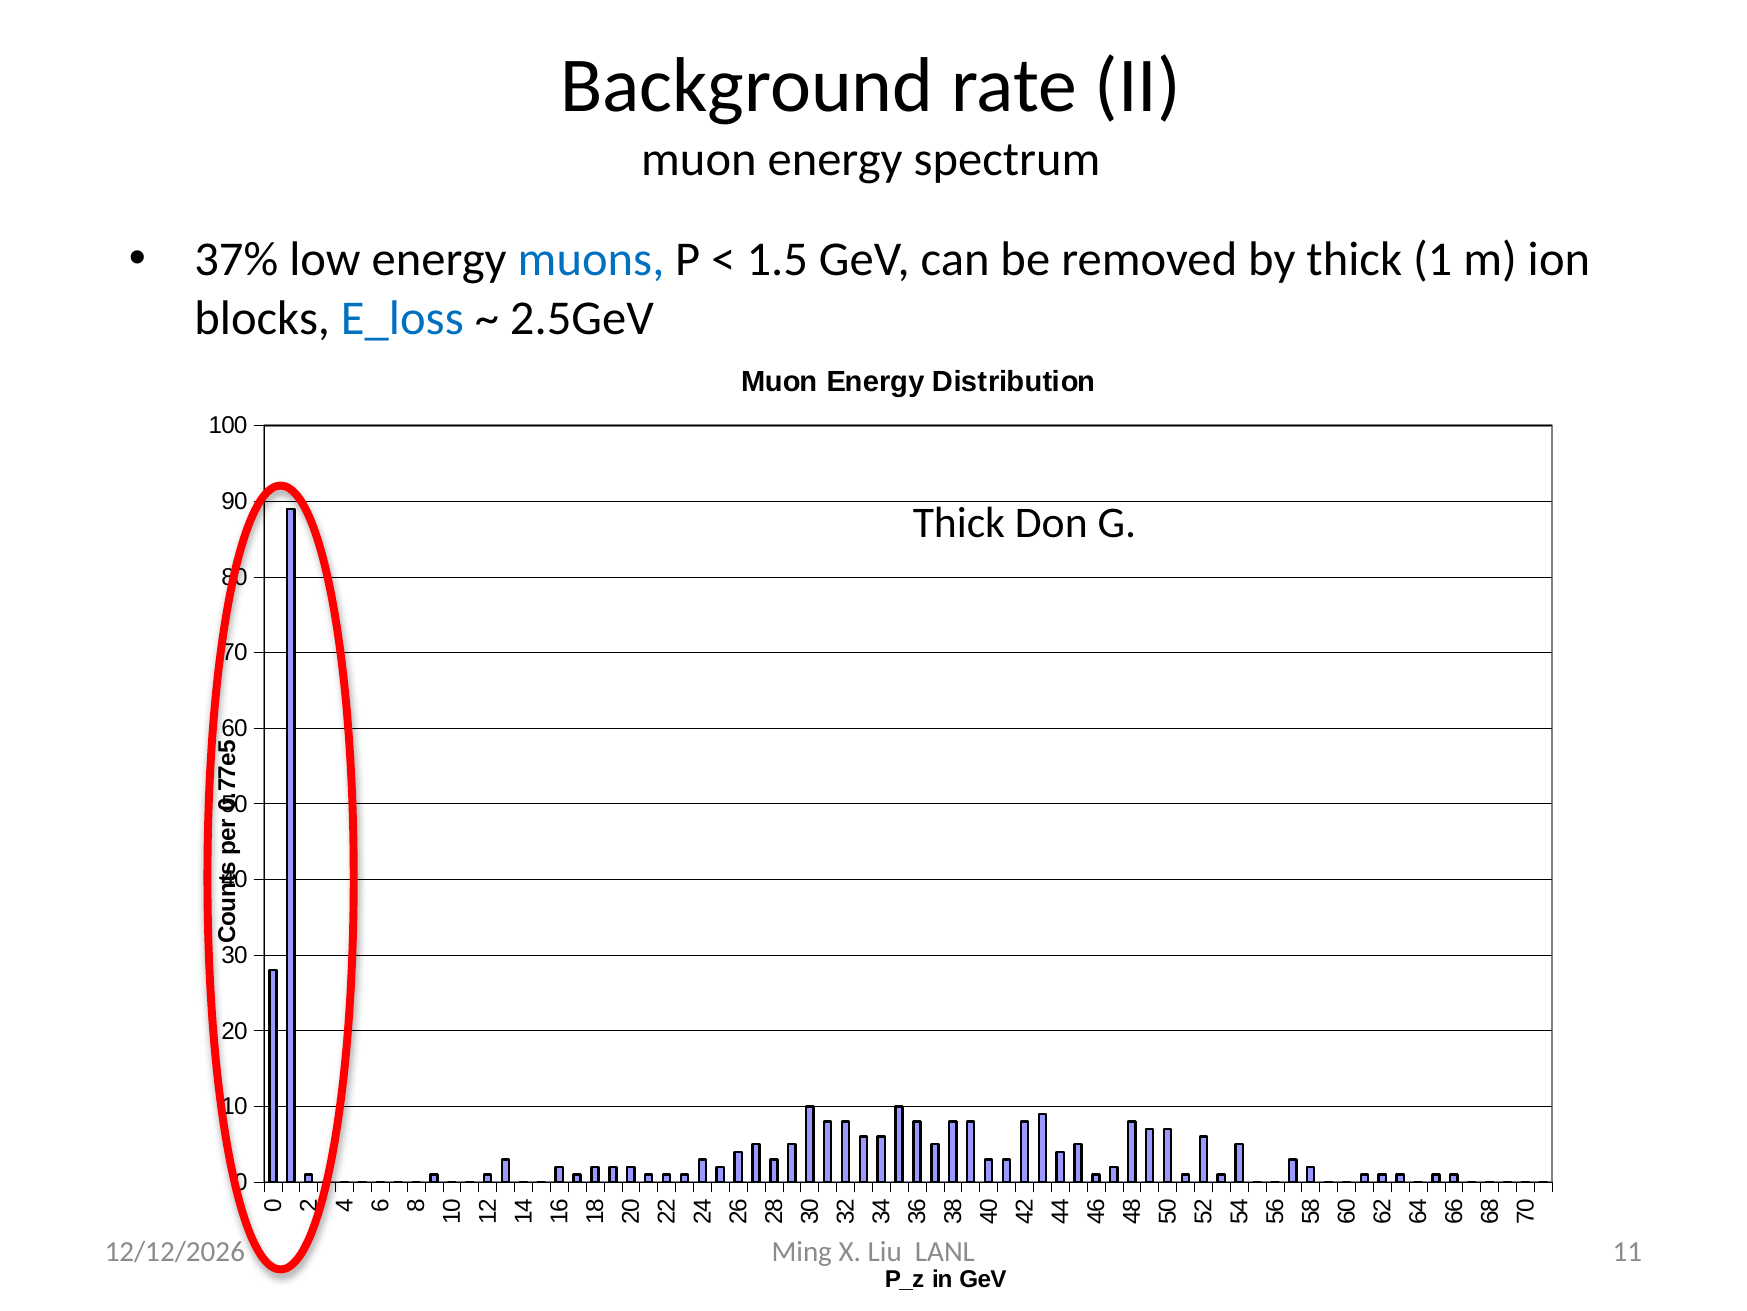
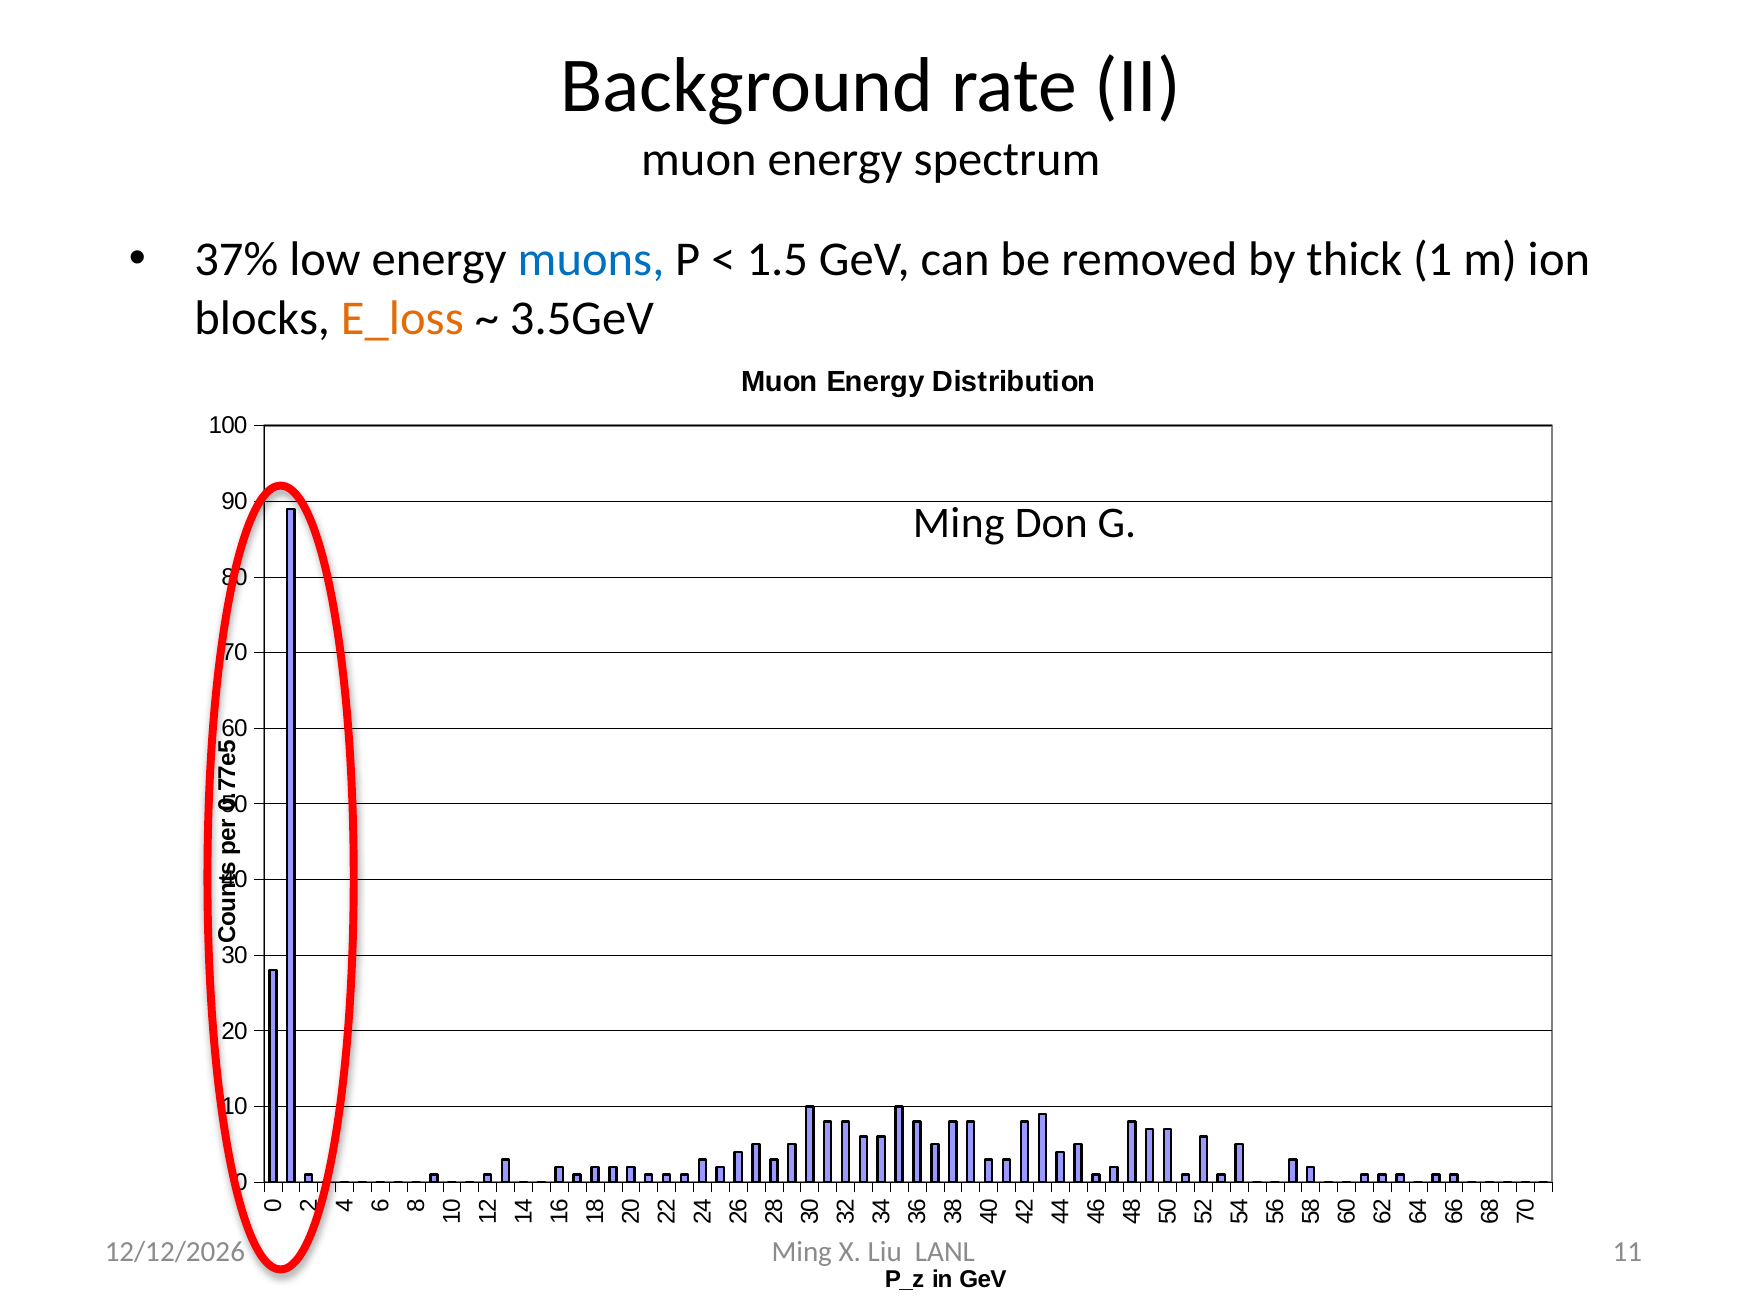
E_loss colour: blue -> orange (402, 318)
2.5GeV: 2.5GeV -> 3.5GeV (582, 318)
Thick: Thick -> Ming (959, 523)
